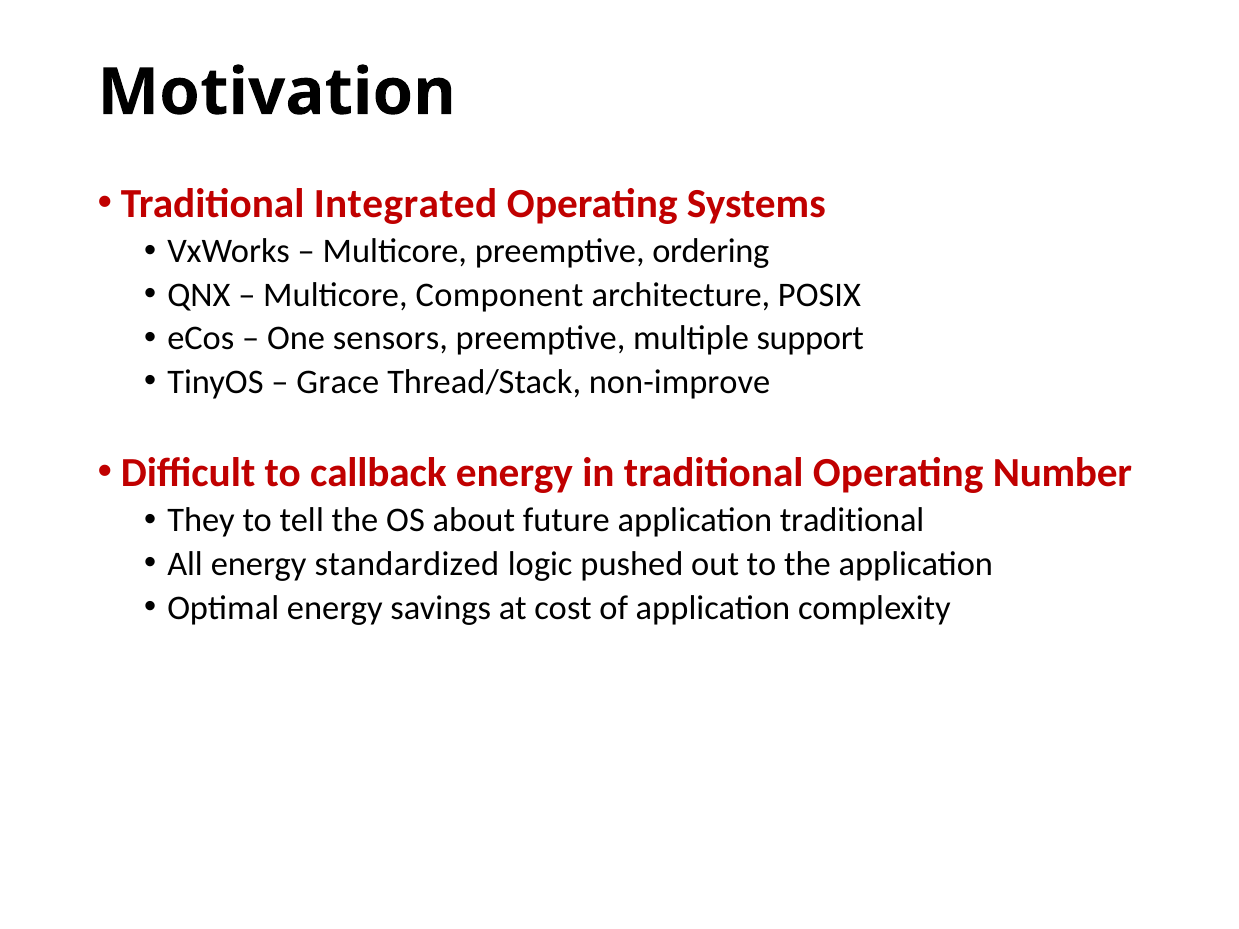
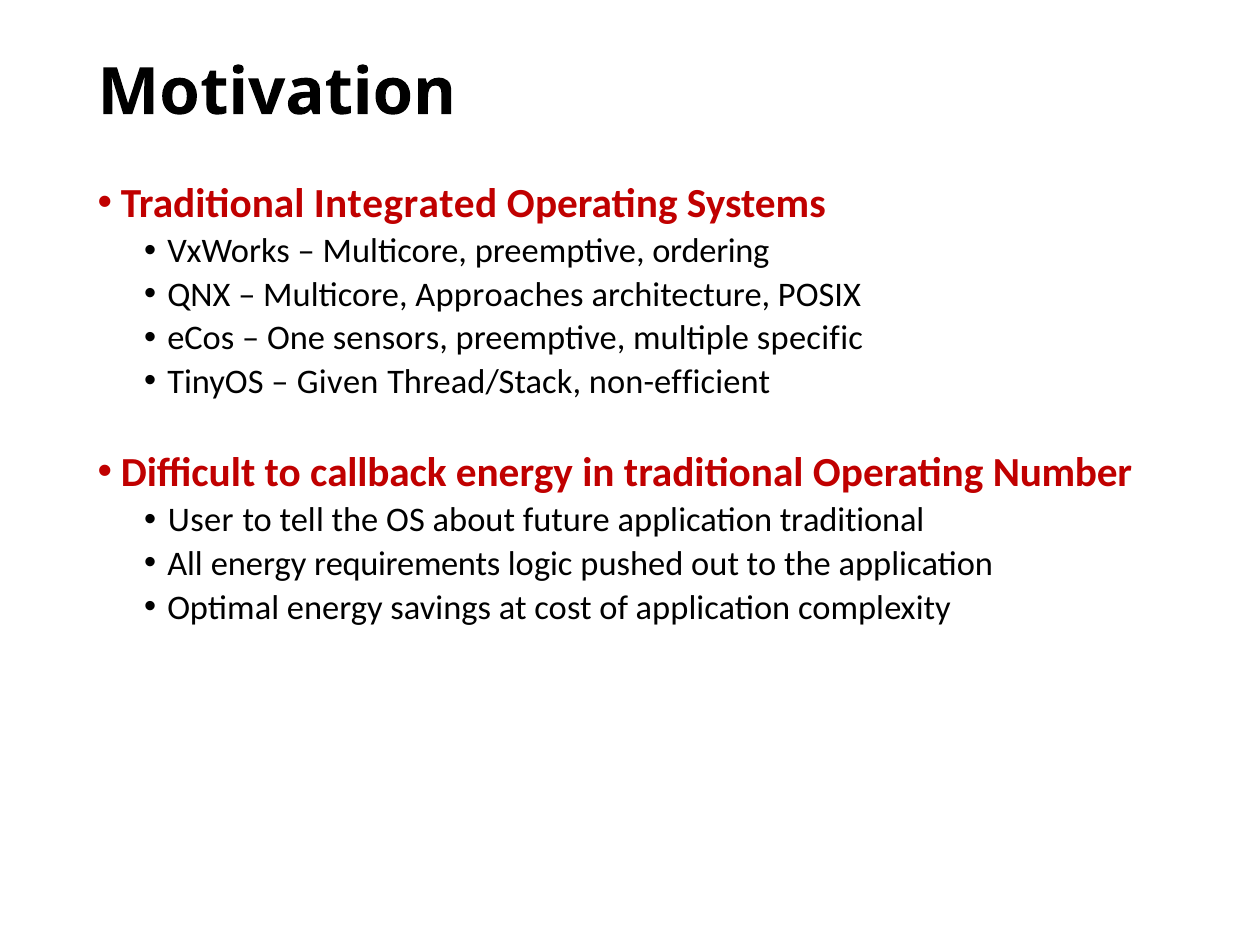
Component: Component -> Approaches (500, 295)
support: support -> specific (810, 338)
Grace: Grace -> Given (338, 382)
non-improve: non-improve -> non-efficient (680, 382)
They: They -> User (201, 521)
standardized: standardized -> requirements (407, 564)
